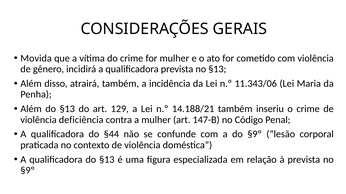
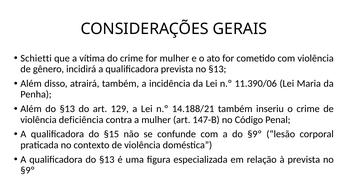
Movida: Movida -> Schietti (36, 58)
11.343/06: 11.343/06 -> 11.390/06 (256, 84)
§44: §44 -> §15 (111, 135)
